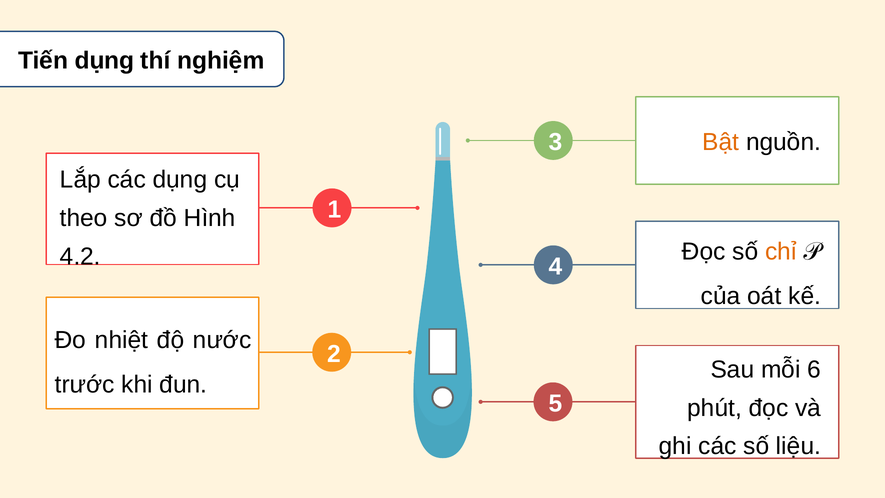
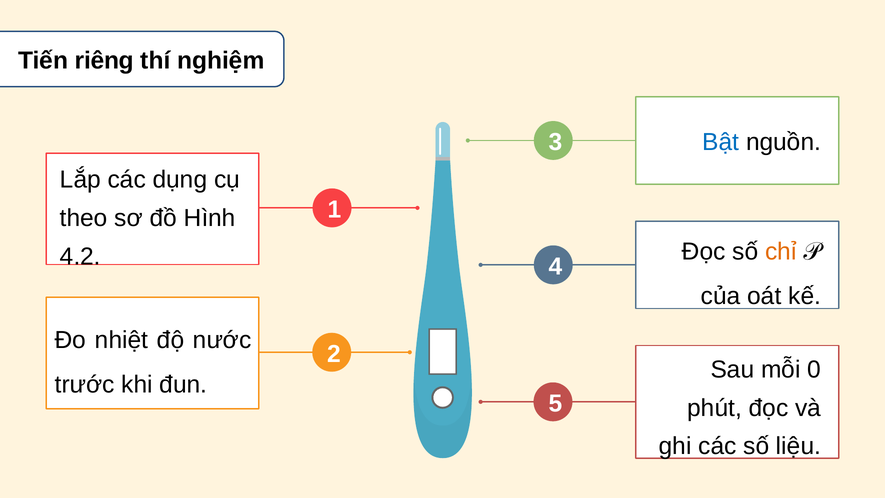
Tiến dụng: dụng -> riêng (104, 61)
Bật colour: orange -> blue (721, 142)
6: 6 -> 0 (814, 369)
